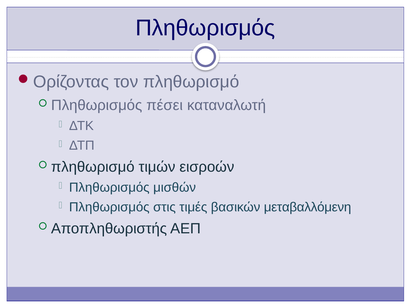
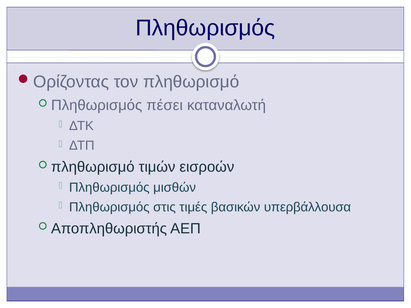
μεταβαλλόμενη: μεταβαλλόμενη -> υπερβάλλουσα (308, 207)
